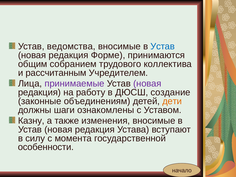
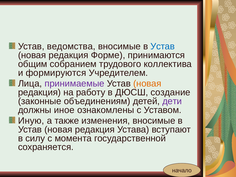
рассчитанным: рассчитанным -> формируются (56, 73)
новая colour: purple -> orange (147, 84)
дети colour: orange -> purple (172, 101)
шаги: шаги -> иное (64, 110)
Казну: Казну -> Иную (31, 121)
особенности: особенности -> сохраняется (46, 147)
